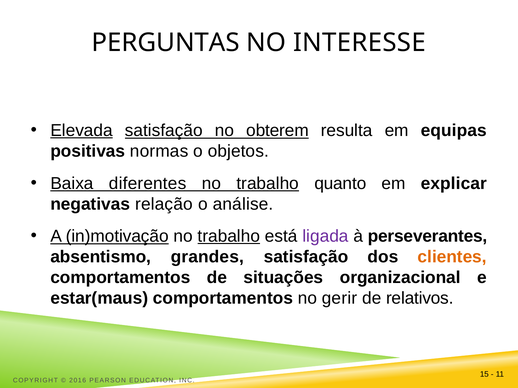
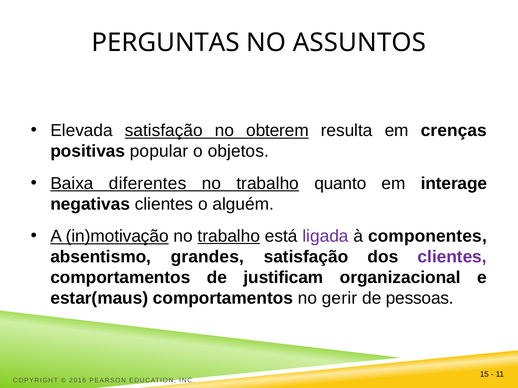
INTERESSE: INTERESSE -> ASSUNTOS (359, 43)
Elevada underline: present -> none (82, 131)
equipas: equipas -> crenças (454, 131)
normas: normas -> popular (159, 151)
explicar: explicar -> interage (454, 184)
negativas relação: relação -> clientes (164, 204)
análise: análise -> alguém (243, 204)
perseverantes: perseverantes -> componentes (427, 237)
clientes colour: orange -> purple (452, 257)
situações: situações -> justificam (283, 278)
relativos: relativos -> pessoas (420, 299)
